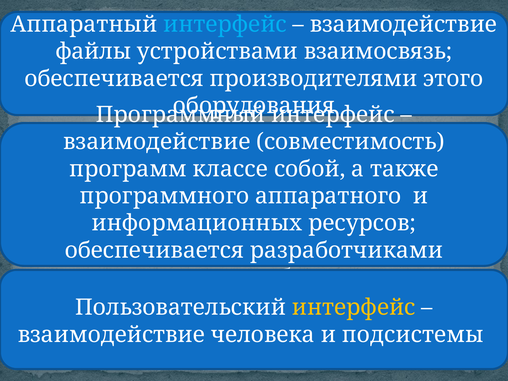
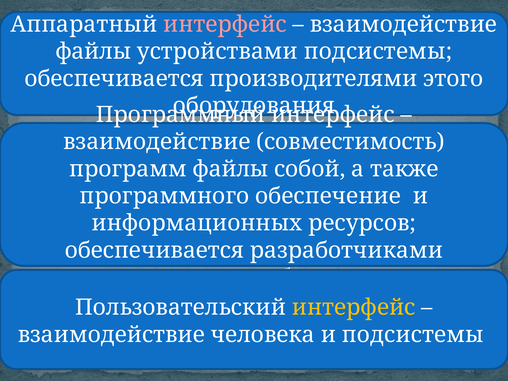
интерфейс colour: light blue -> pink (225, 24)
устройствами взаимосвязь: взаимосвязь -> подсистемы (378, 52)
программ классе: классе -> файлы (231, 169)
аппаратного: аппаратного -> обеспечение (328, 196)
